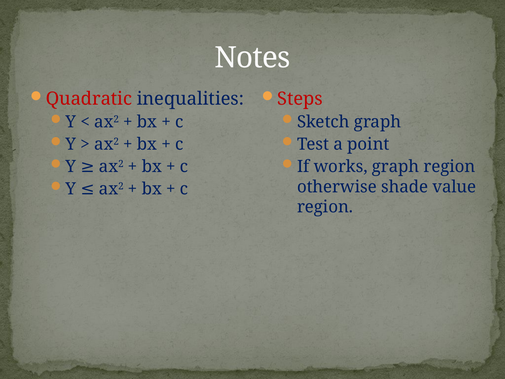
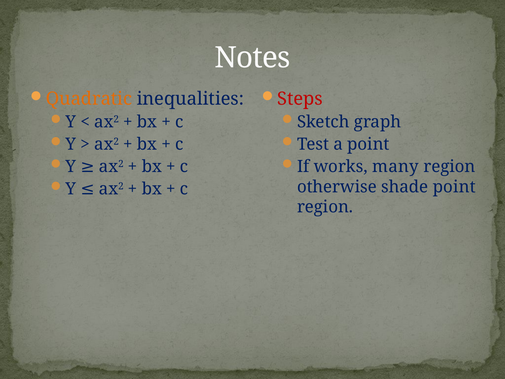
Quadratic colour: red -> orange (89, 99)
works graph: graph -> many (395, 167)
shade value: value -> point (454, 187)
